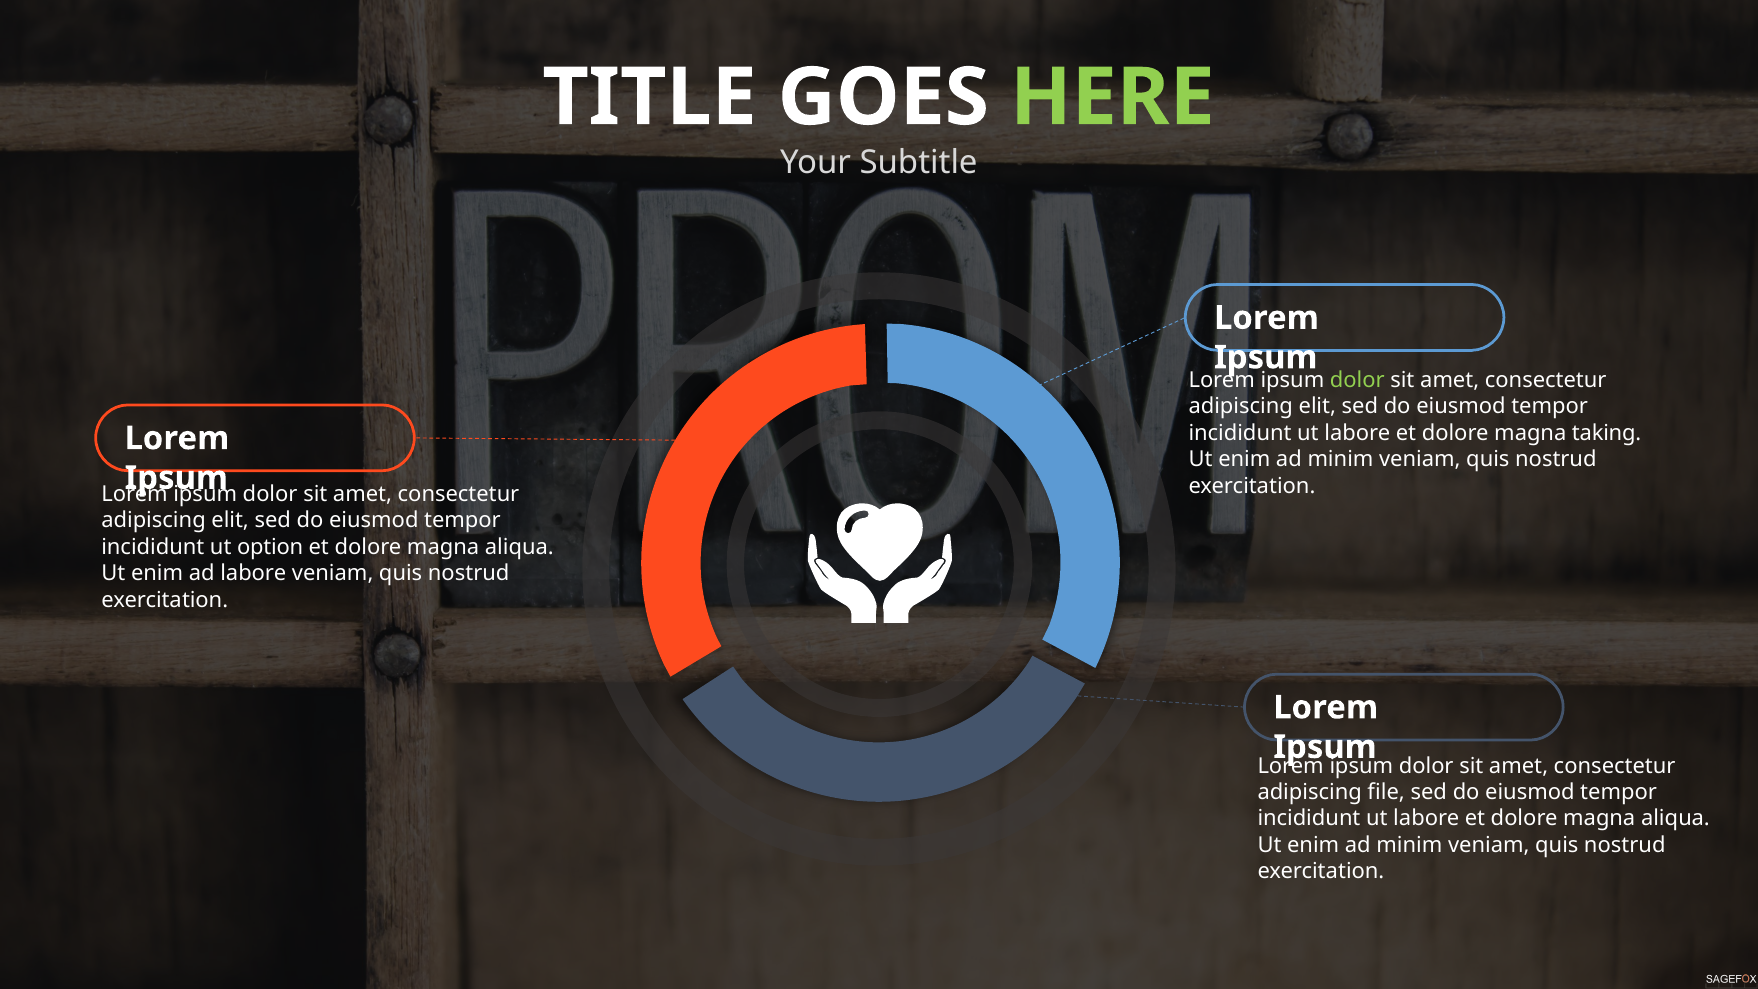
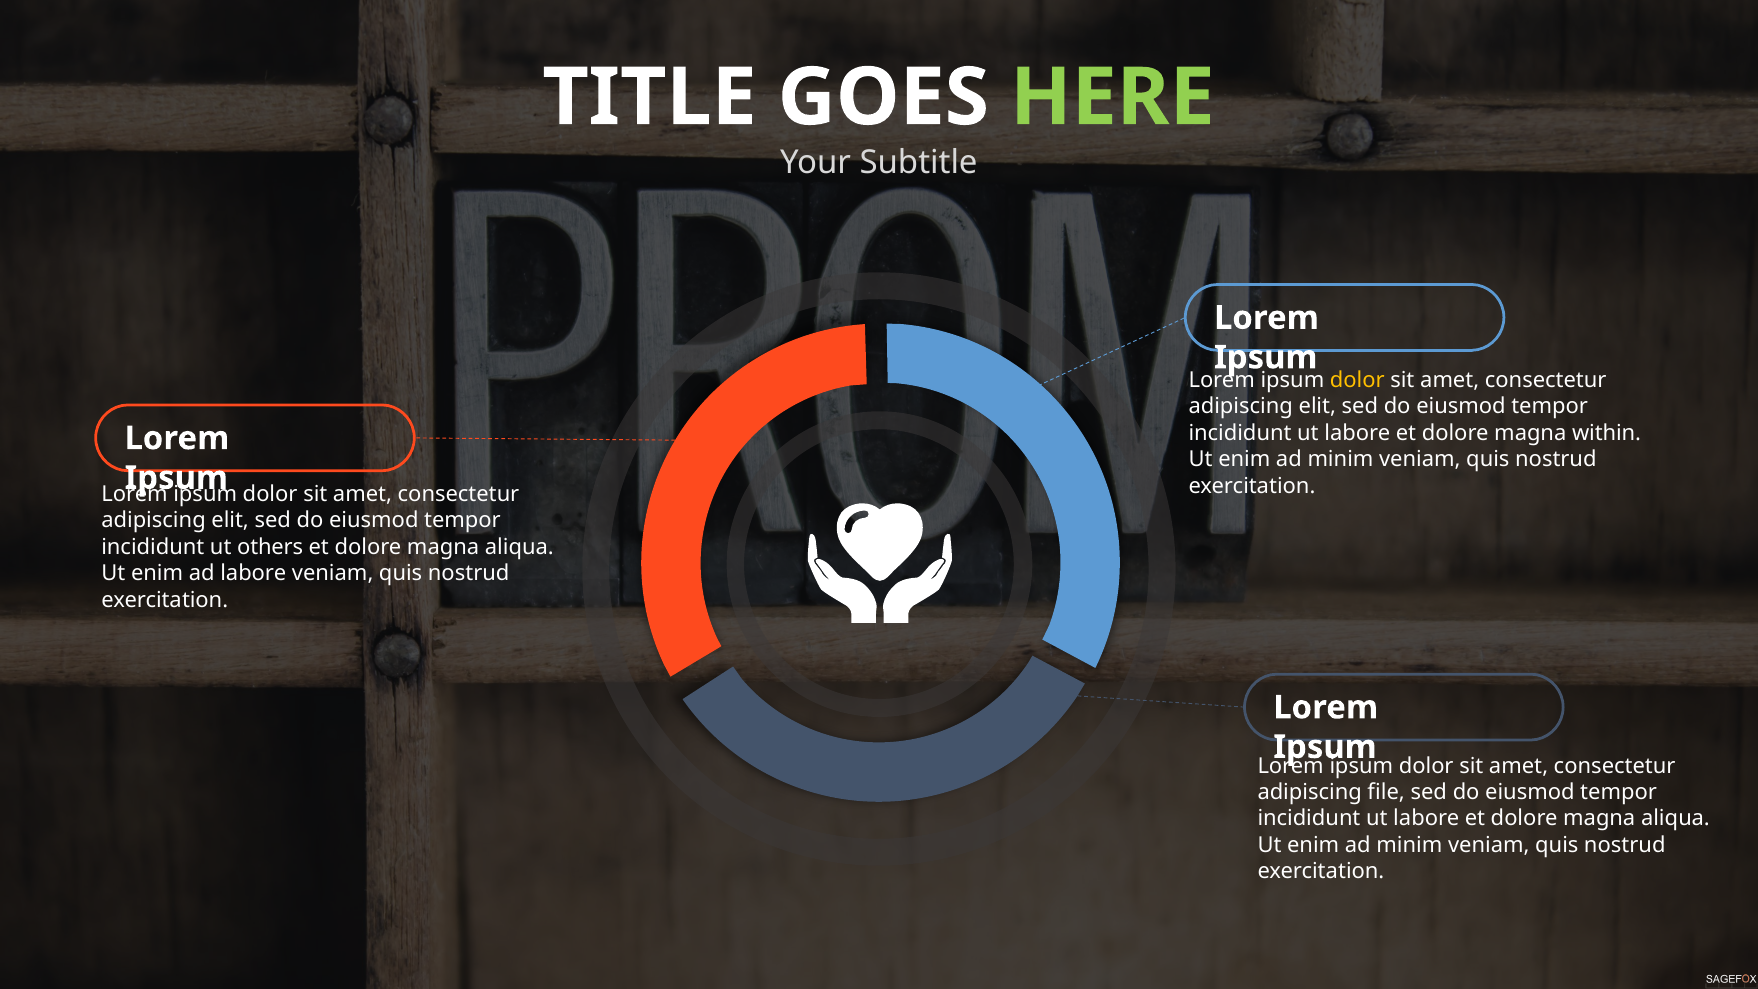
dolor colour: light green -> yellow (1357, 380)
taking: taking -> within (1607, 433)
option: option -> others (270, 547)
